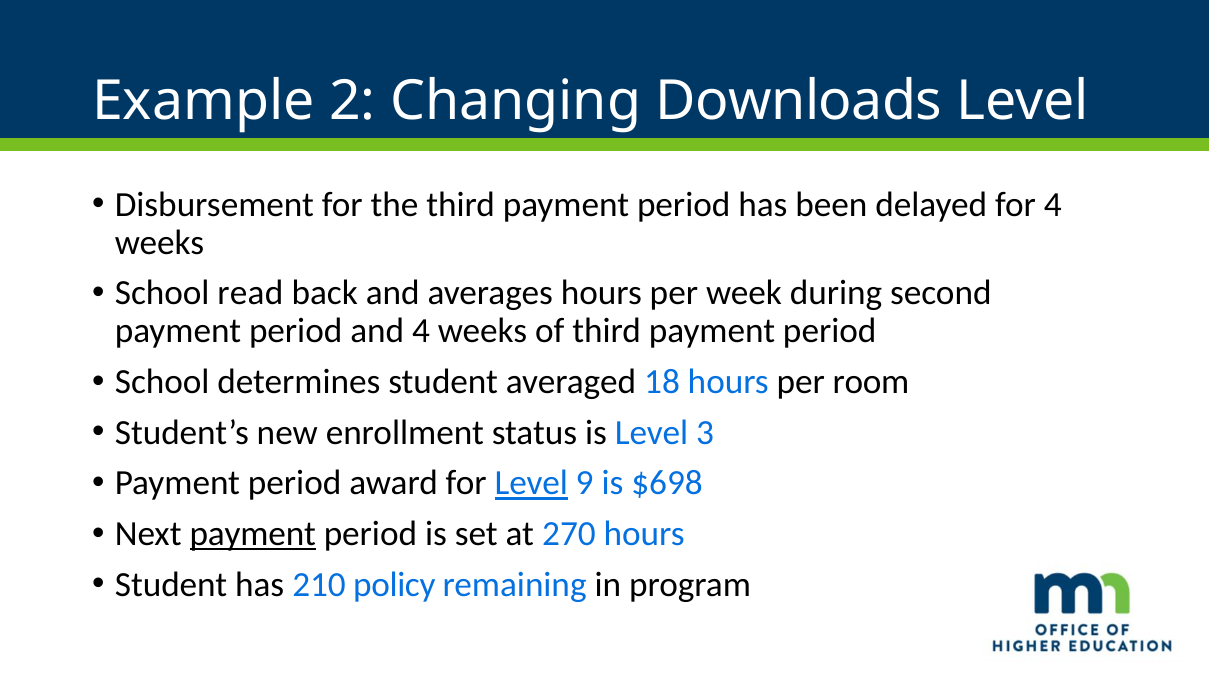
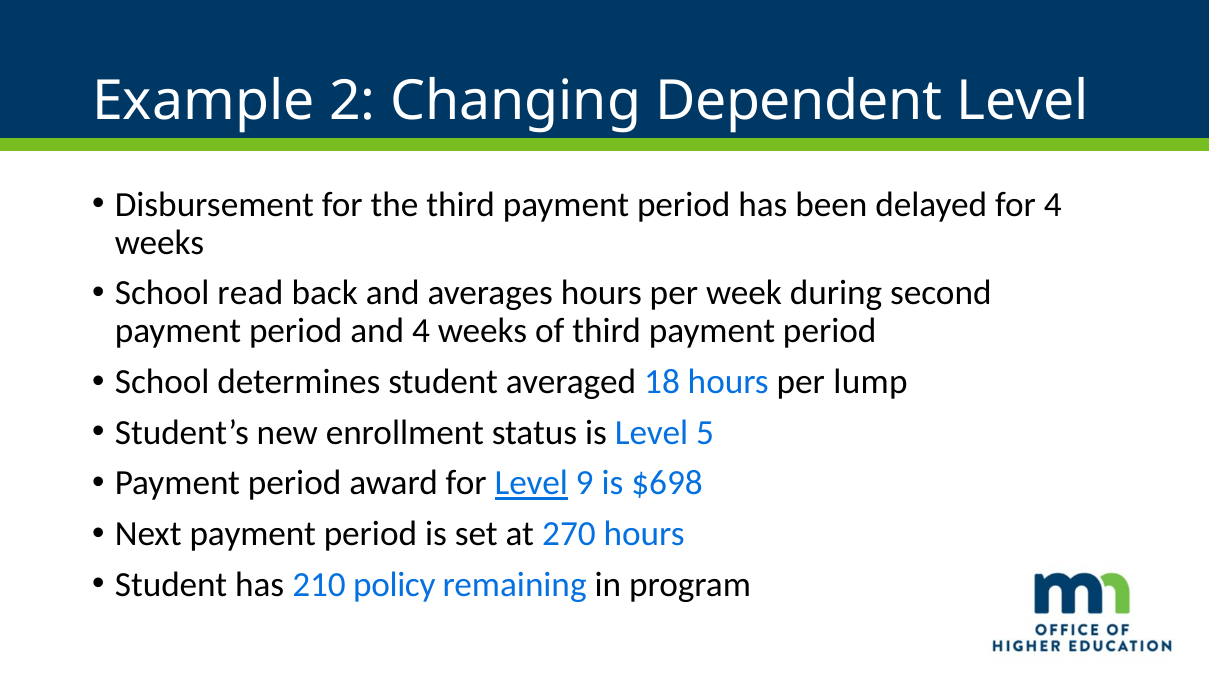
Downloads: Downloads -> Dependent (799, 102)
room: room -> lump (871, 382)
3: 3 -> 5 (705, 433)
payment underline: present -> none (253, 534)
